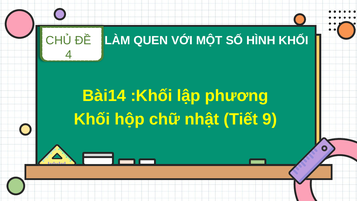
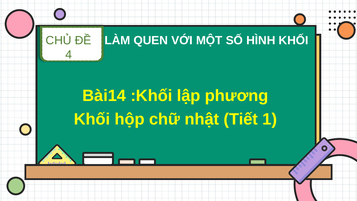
9: 9 -> 1 (270, 119)
